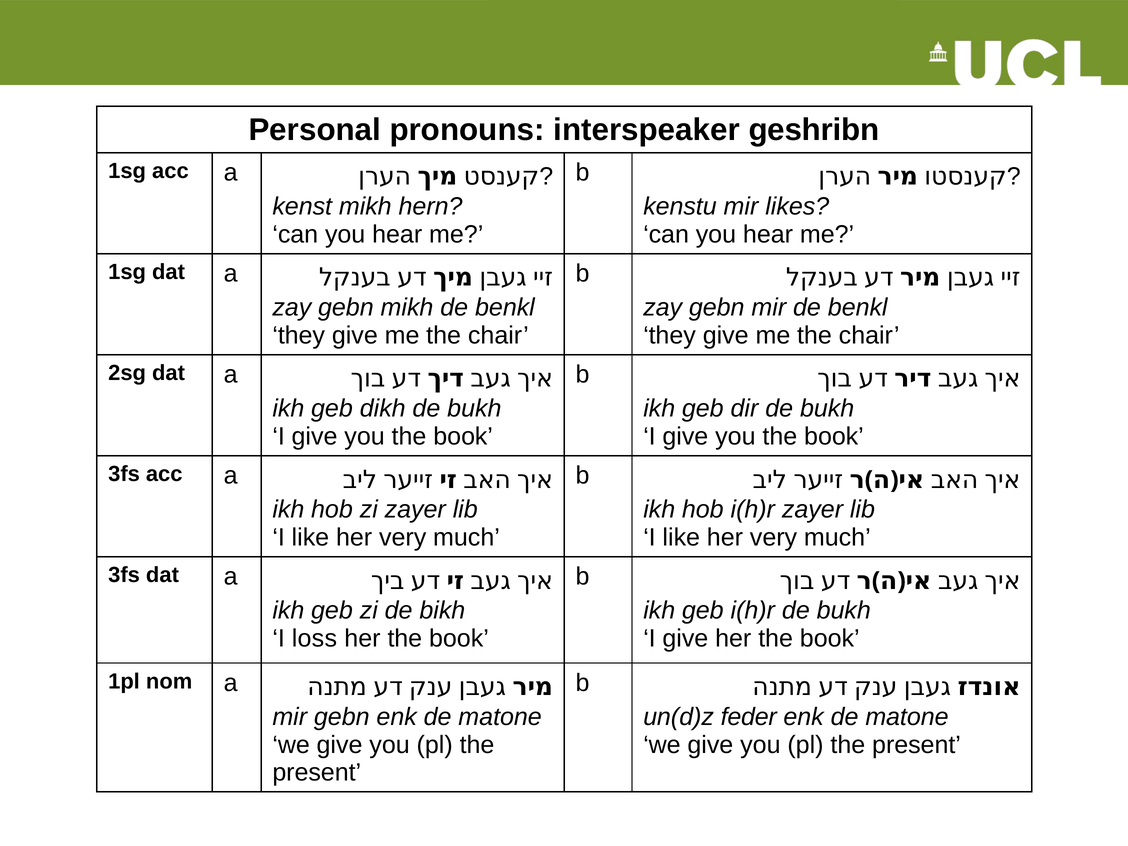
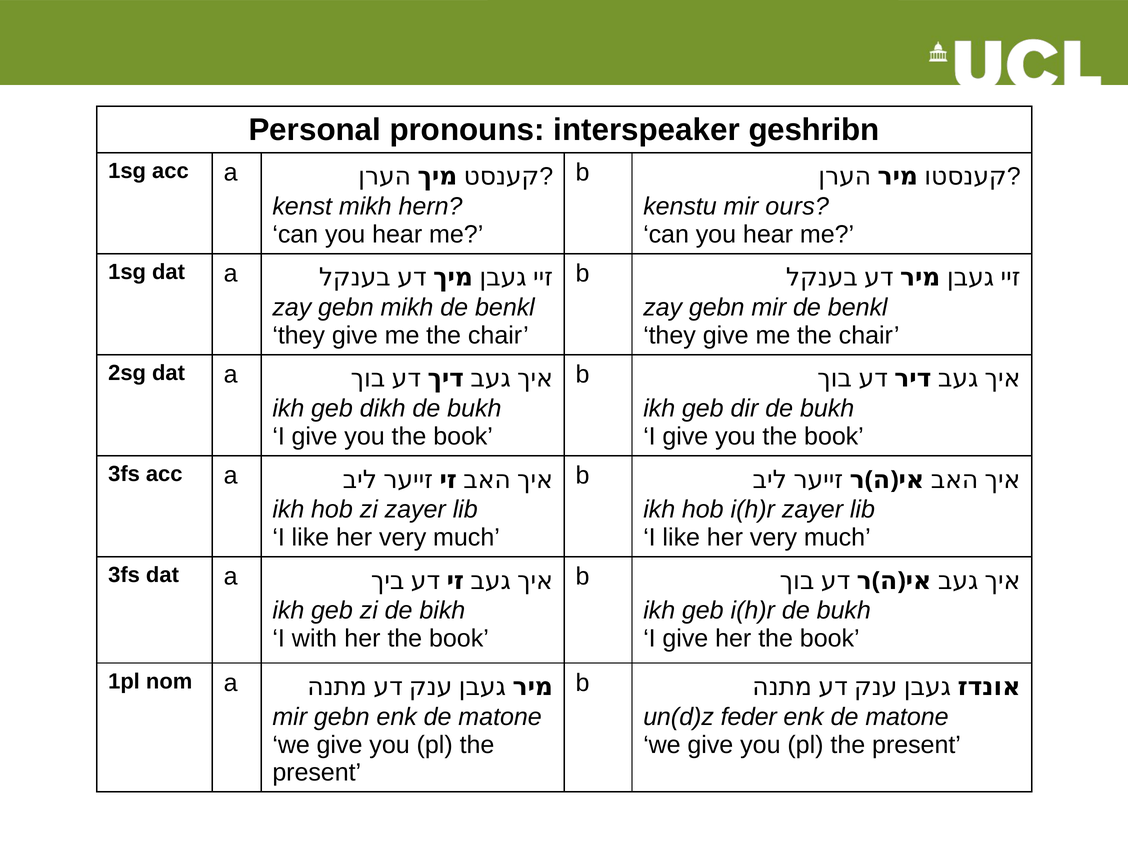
likes: likes -> ours (797, 207)
loss: loss -> with (314, 639)
